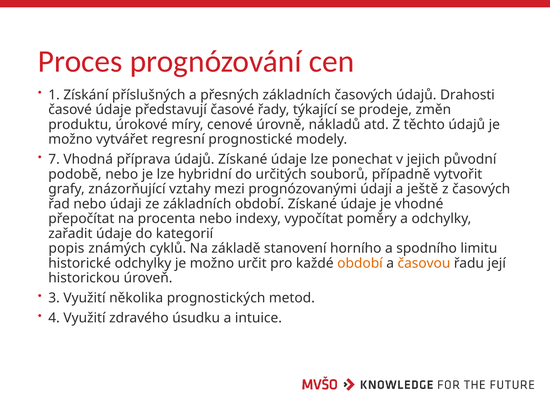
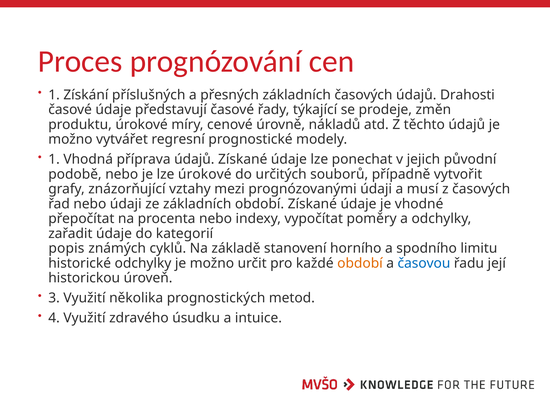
7: 7 -> 1 (54, 160)
lze hybridní: hybridní -> úrokové (205, 174)
ještě: ještě -> musí (423, 189)
časovou colour: orange -> blue (424, 264)
